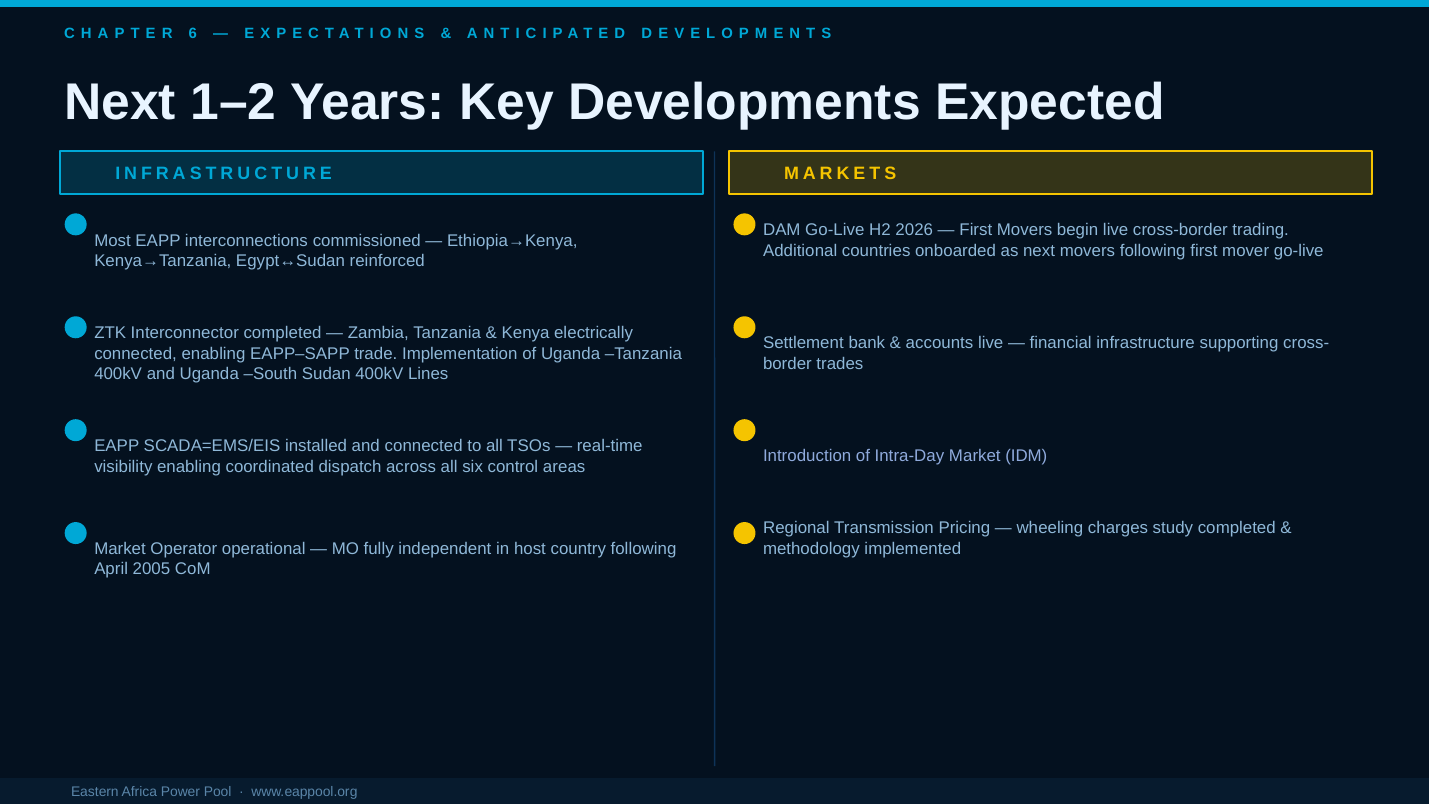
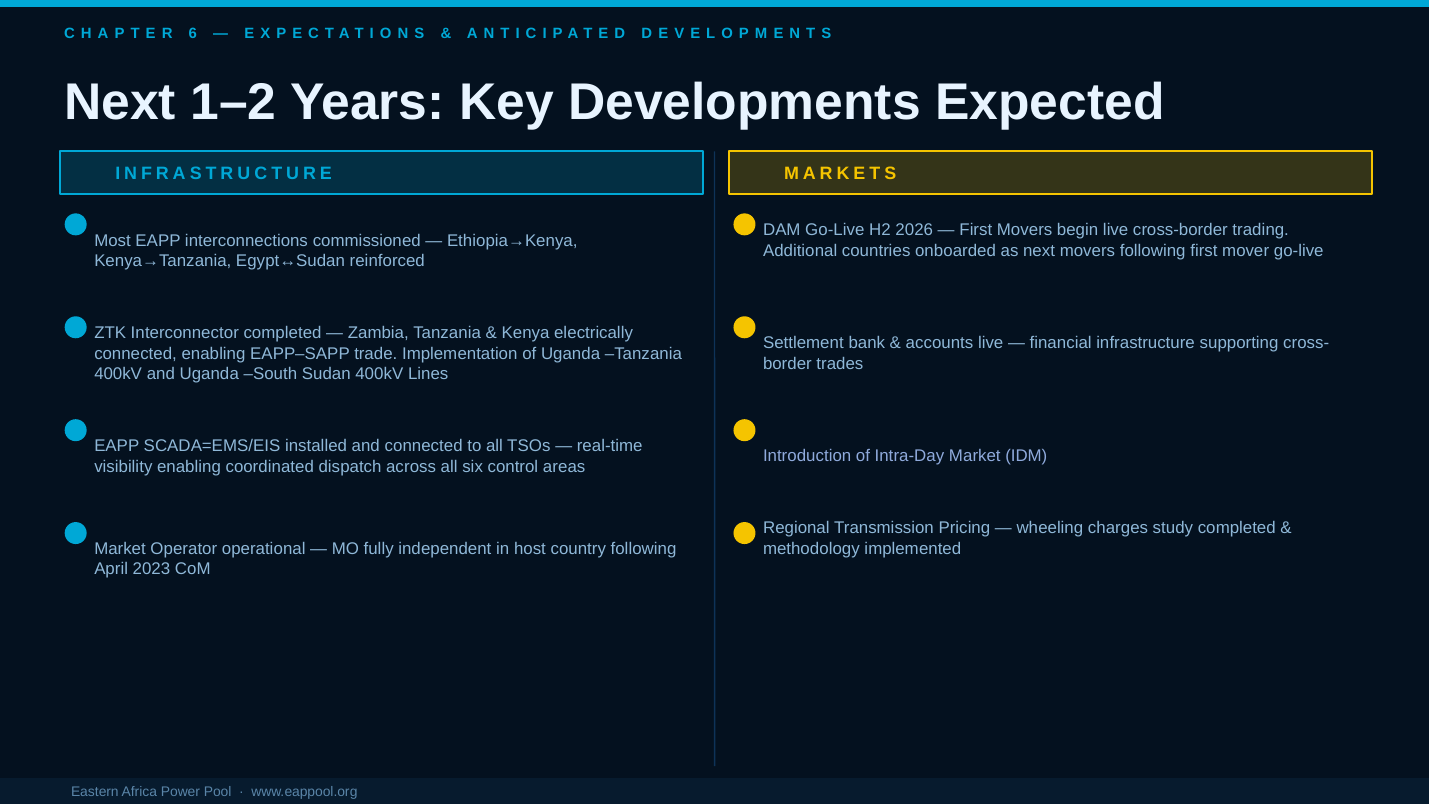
2005: 2005 -> 2023 (151, 569)
